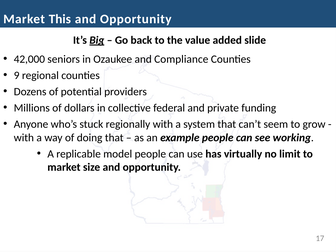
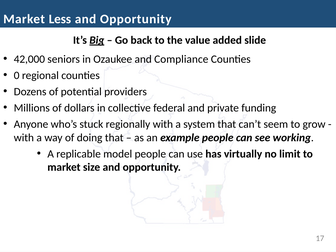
This: This -> Less (60, 19)
9: 9 -> 0 (17, 75)
